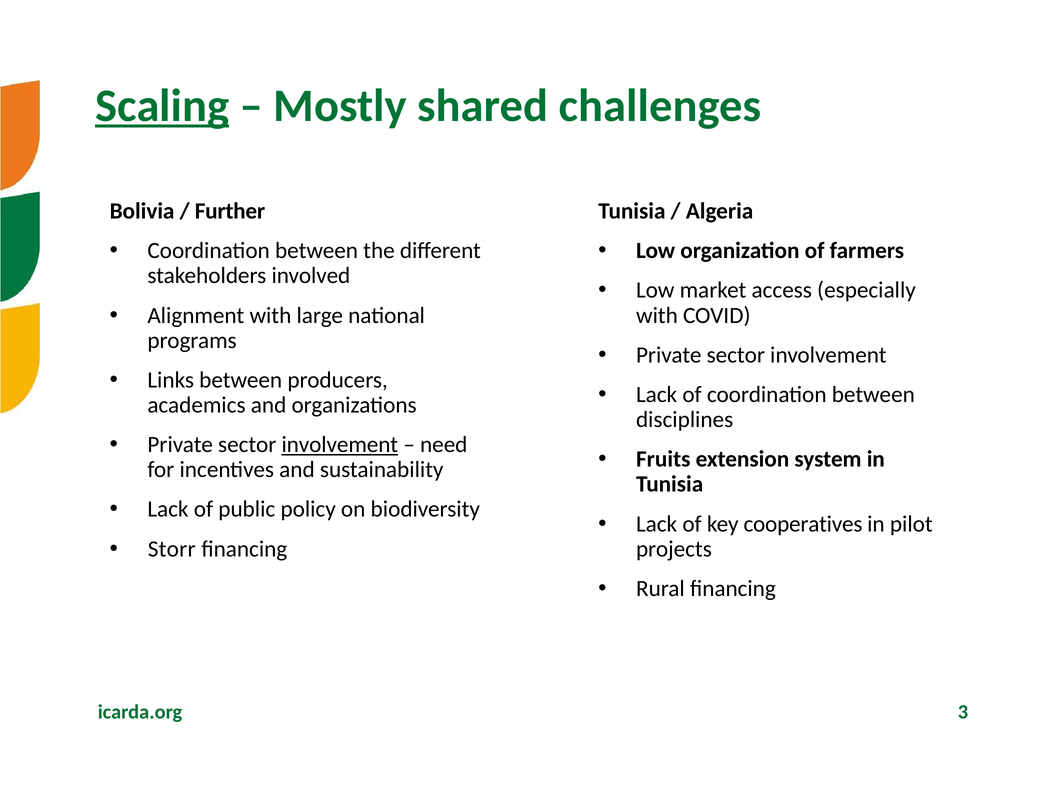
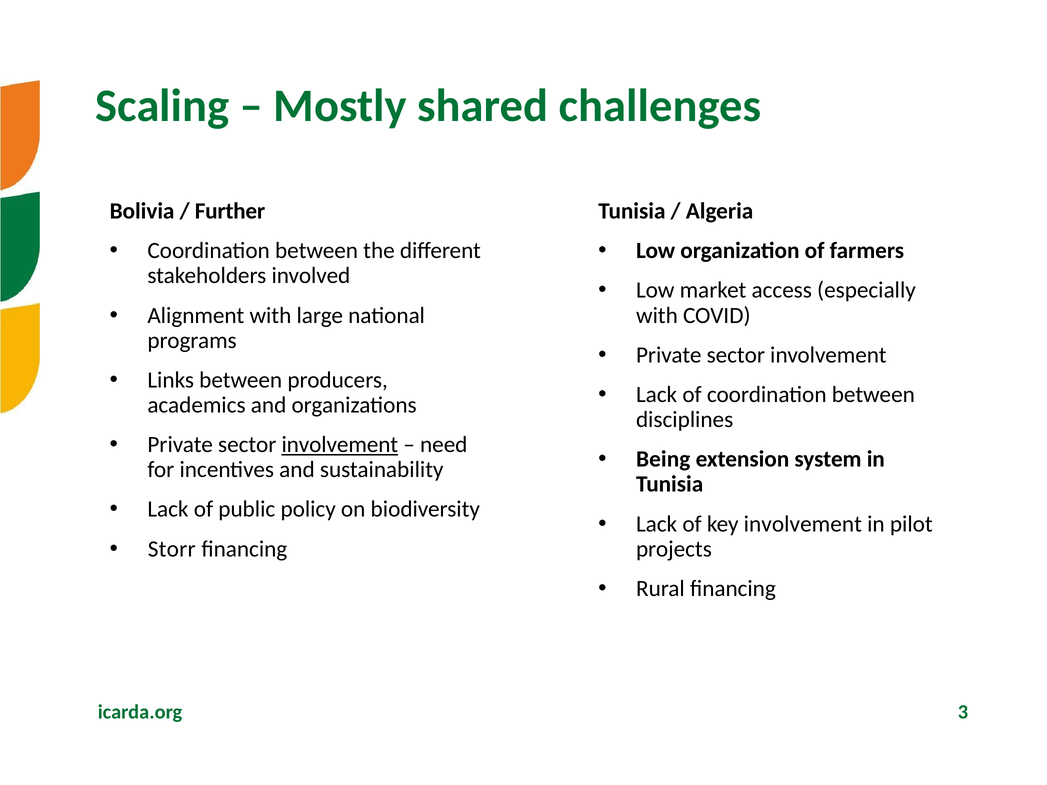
Scaling underline: present -> none (162, 106)
Fruits: Fruits -> Being (663, 459)
key cooperatives: cooperatives -> involvement (803, 524)
